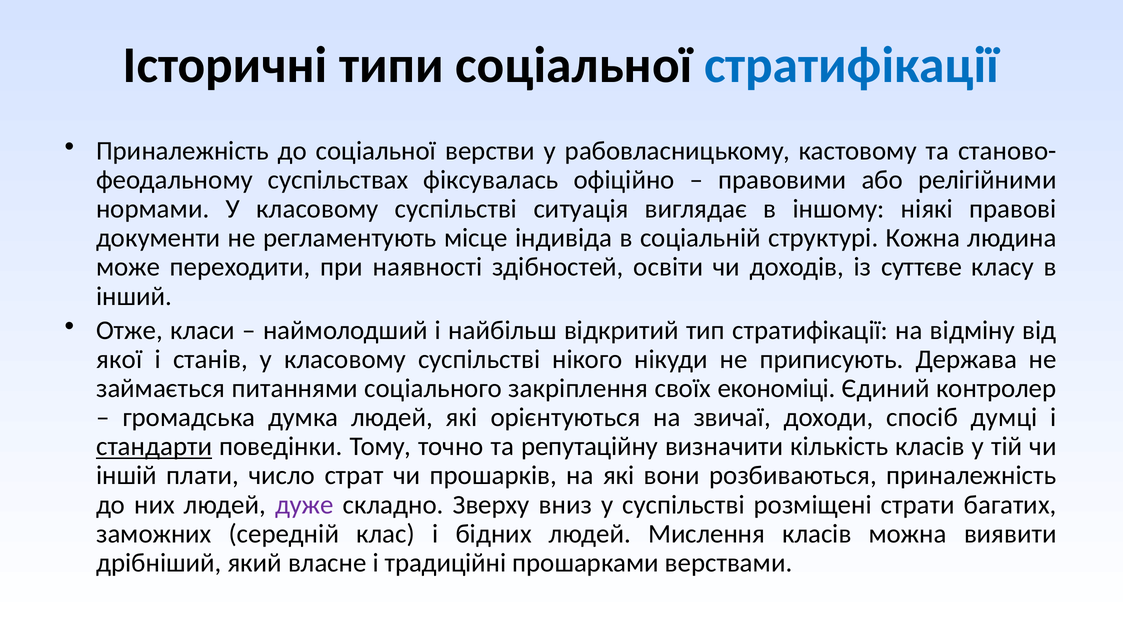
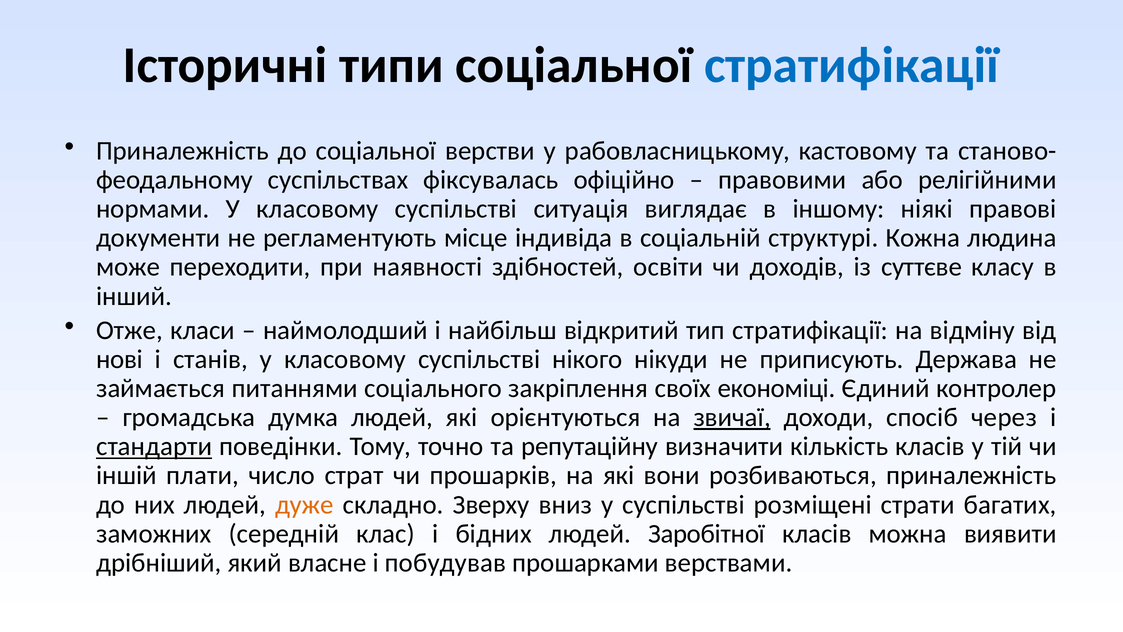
якої: якої -> нові (120, 359)
звичаї underline: none -> present (732, 417)
думці: думці -> через (1004, 417)
дуже colour: purple -> orange (304, 504)
Мислення: Мислення -> Заробітної (707, 533)
традиційні: традиційні -> побудував (445, 562)
